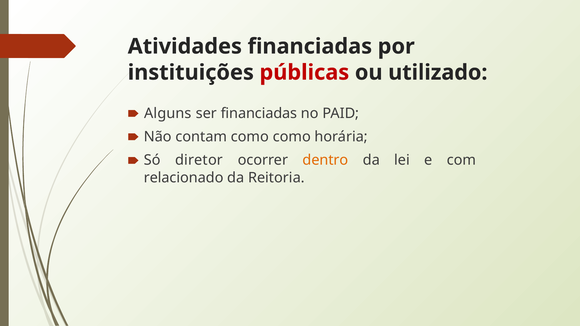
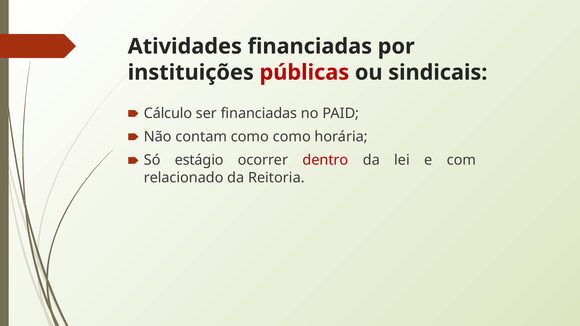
utilizado: utilizado -> sindicais (438, 73)
Alguns: Alguns -> Cálculo (168, 113)
diretor: diretor -> estágio (199, 160)
dentro colour: orange -> red (325, 160)
